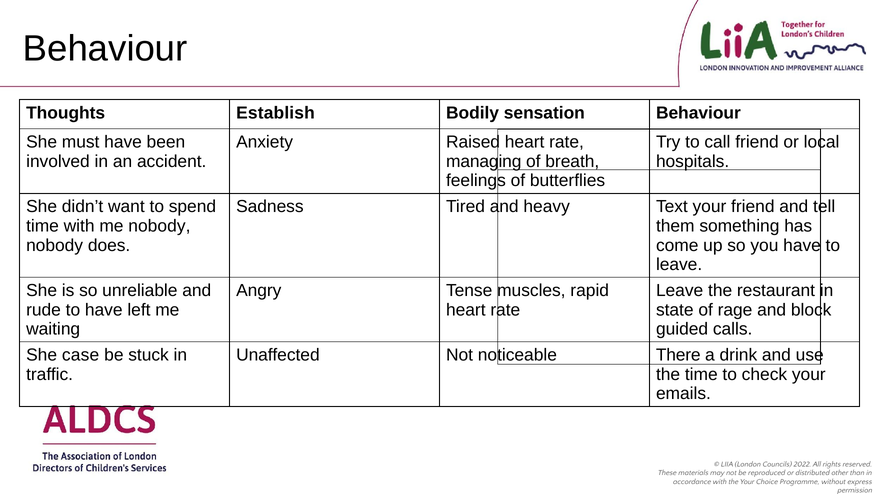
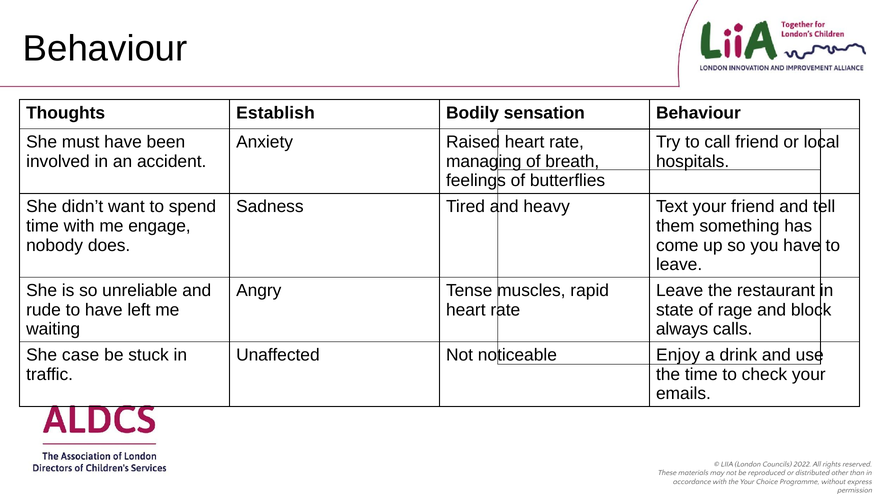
me nobody: nobody -> engage (159, 226)
guided: guided -> always (682, 329)
There: There -> Enjoy (678, 355)
